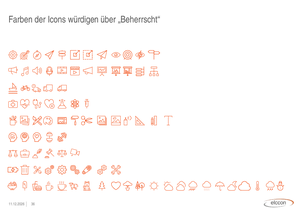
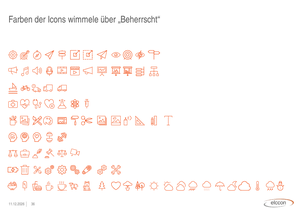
würdigen: würdigen -> wimmele (83, 19)
